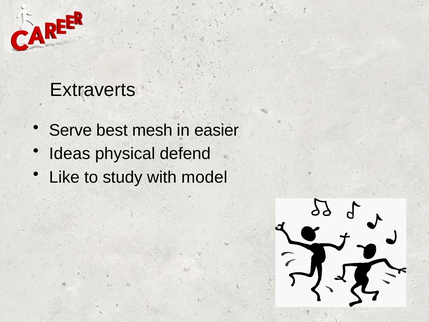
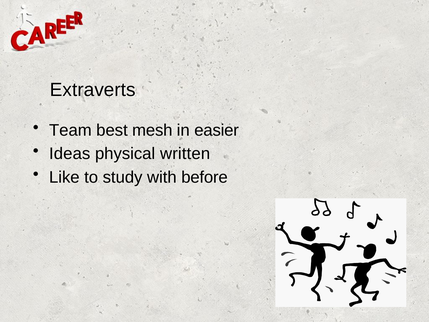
Serve: Serve -> Team (70, 130)
defend: defend -> written (185, 154)
model: model -> before (205, 177)
